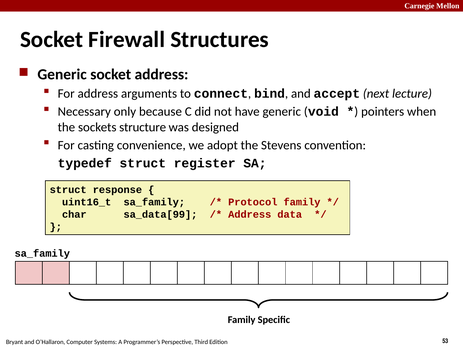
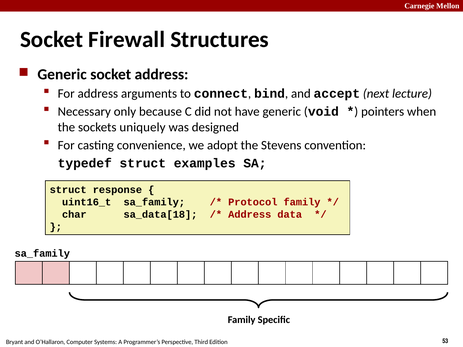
structure: structure -> uniquely (143, 127)
register: register -> examples (205, 163)
sa_data[99: sa_data[99 -> sa_data[18 (160, 215)
